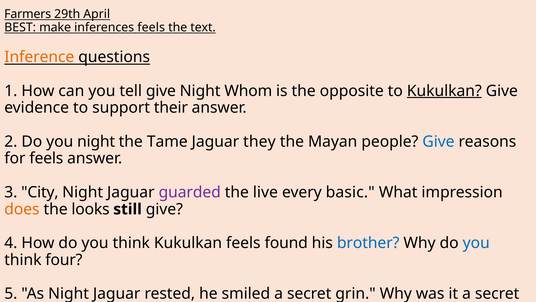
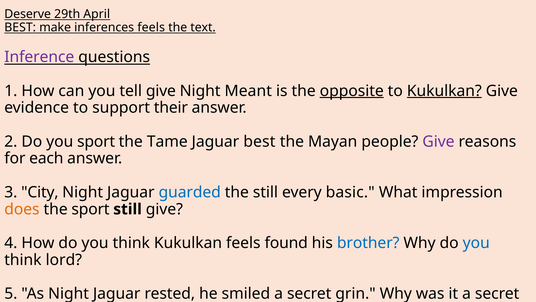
Farmers: Farmers -> Deserve (28, 14)
Inference colour: orange -> purple (39, 57)
Whom: Whom -> Meant (248, 91)
opposite underline: none -> present (352, 91)
you night: night -> sport (96, 141)
Jaguar they: they -> best (259, 141)
Give colour: blue -> purple (438, 141)
for feels: feels -> each (46, 158)
guarded colour: purple -> blue (190, 192)
the live: live -> still (265, 192)
the looks: looks -> sport (91, 209)
four: four -> lord (64, 260)
